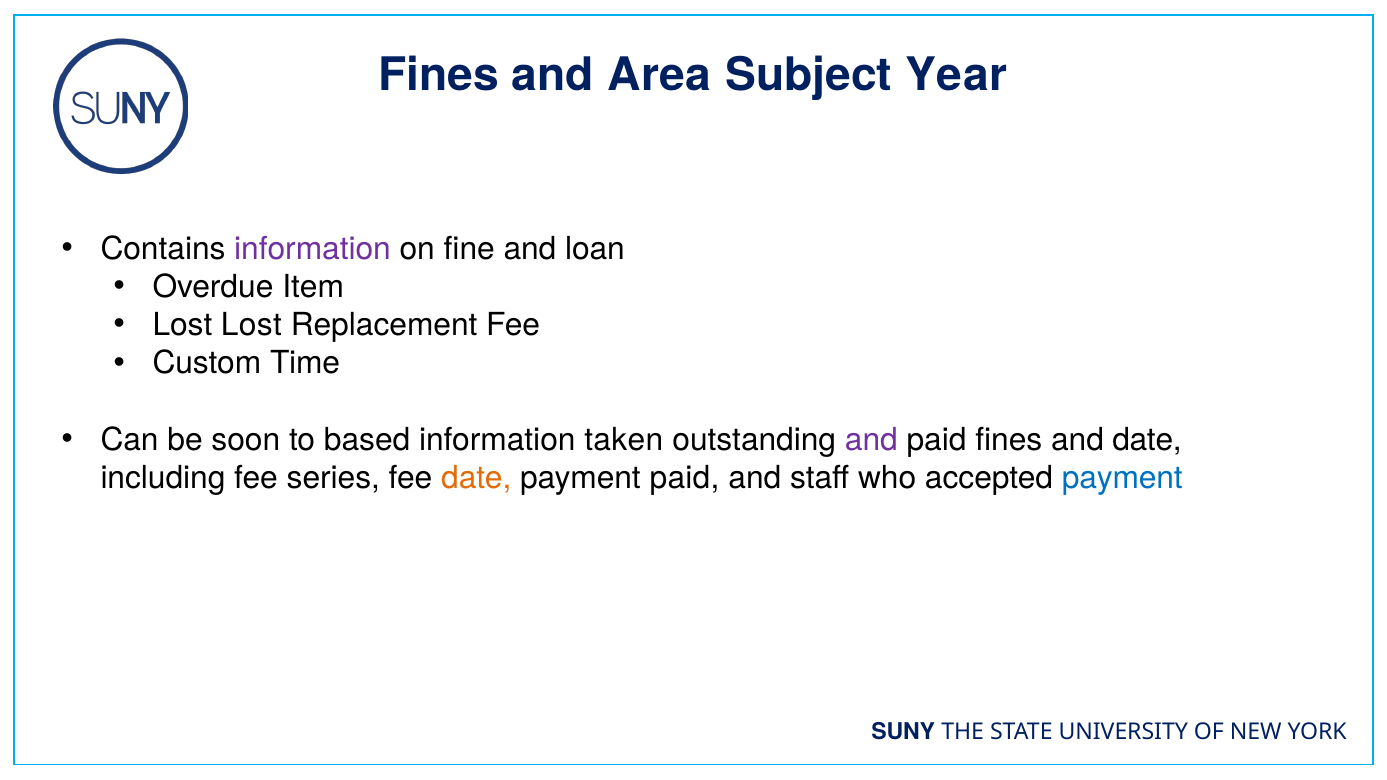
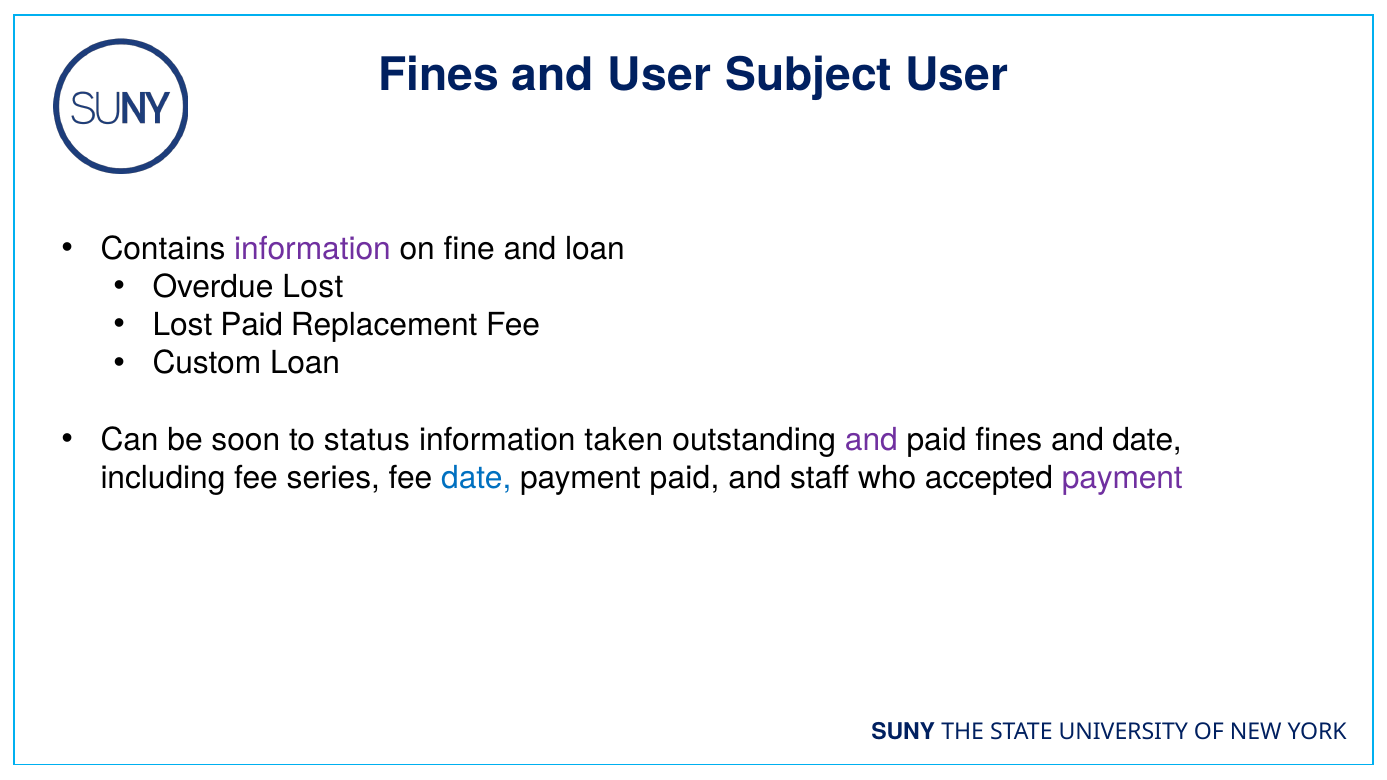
and Area: Area -> User (659, 75)
Subject Year: Year -> User (957, 75)
Overdue Item: Item -> Lost (313, 287)
Lost Lost: Lost -> Paid (252, 325)
Custom Time: Time -> Loan (305, 363)
based: based -> status (367, 440)
date colour: orange -> blue (476, 478)
payment colour: blue -> purple (1122, 478)
